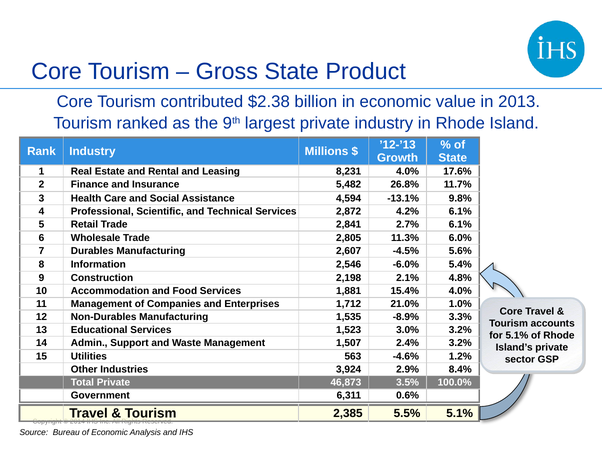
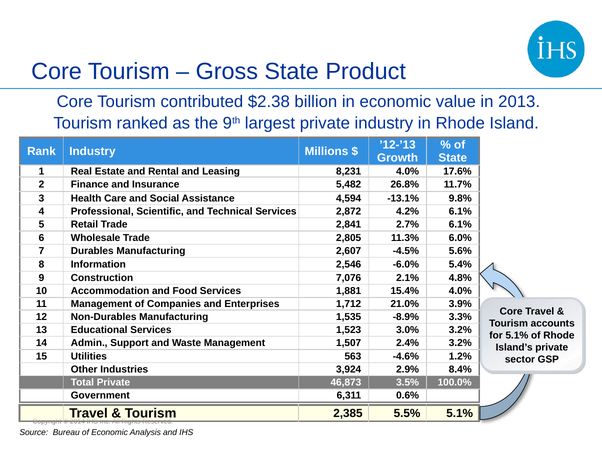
2,198: 2,198 -> 7,076 (349, 278)
1.0%: 1.0% -> 3.9% (460, 304)
